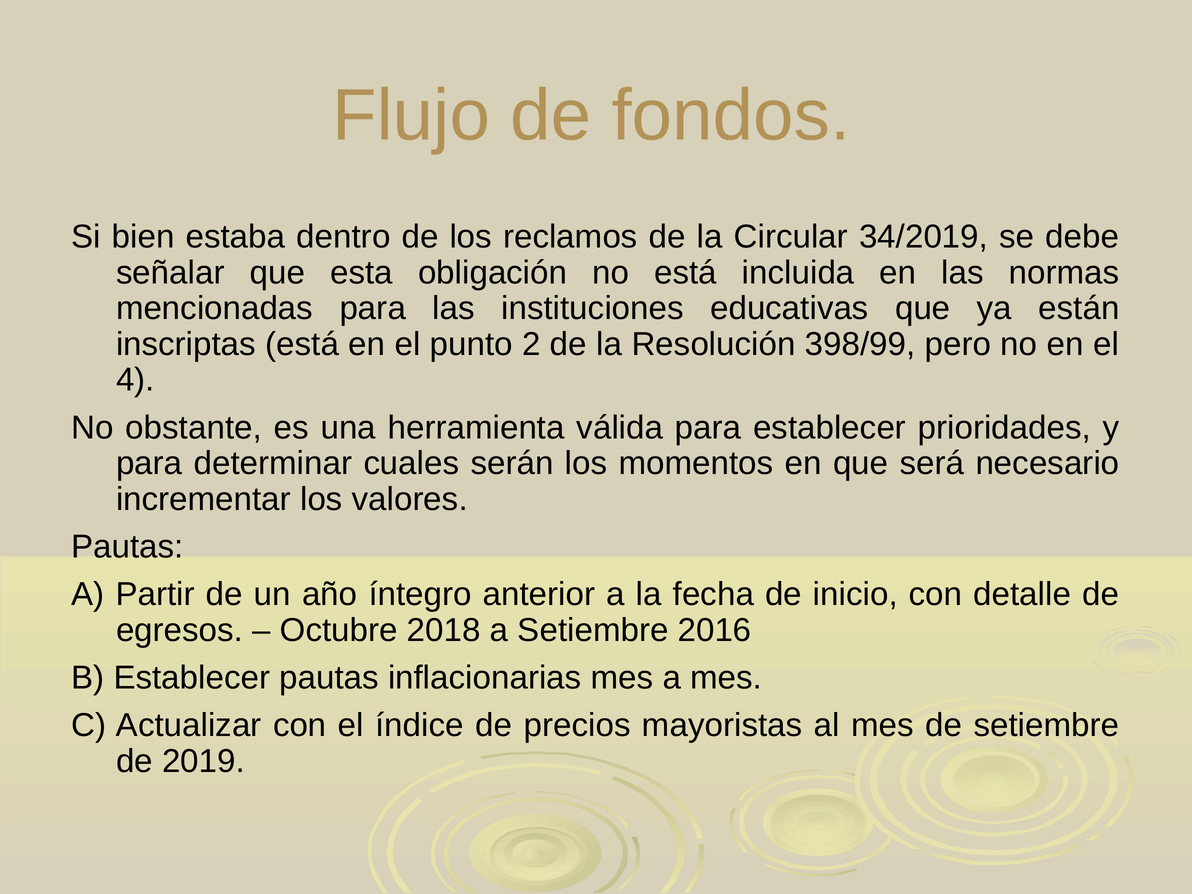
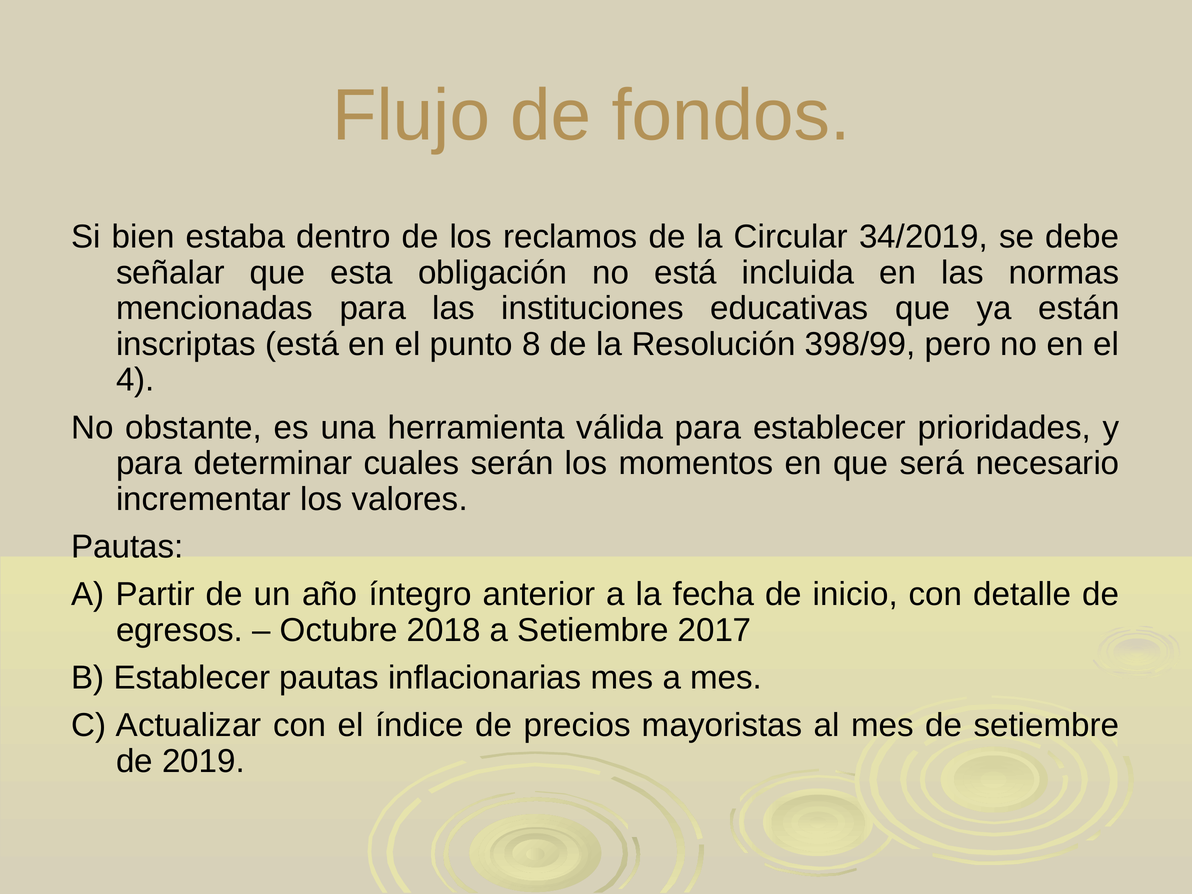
2: 2 -> 8 (531, 344)
2016: 2016 -> 2017 (715, 630)
